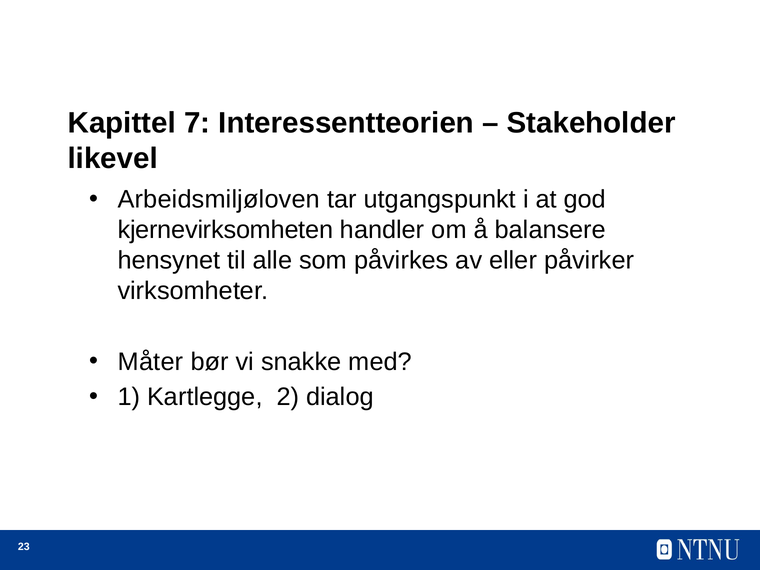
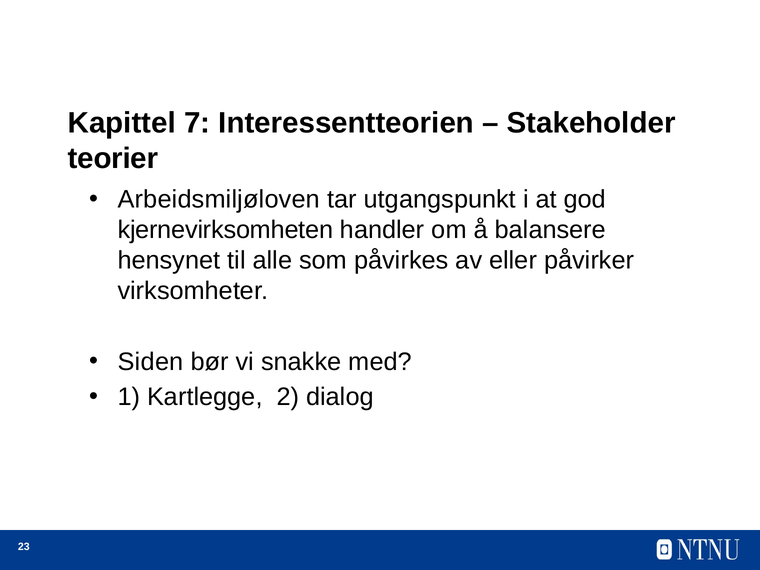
likevel: likevel -> teorier (113, 159)
Måter: Måter -> Siden (151, 362)
